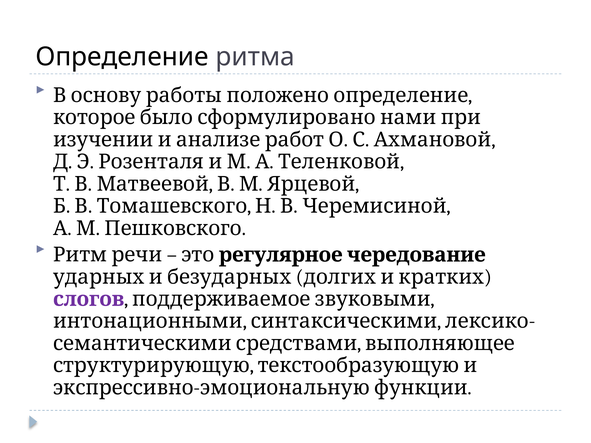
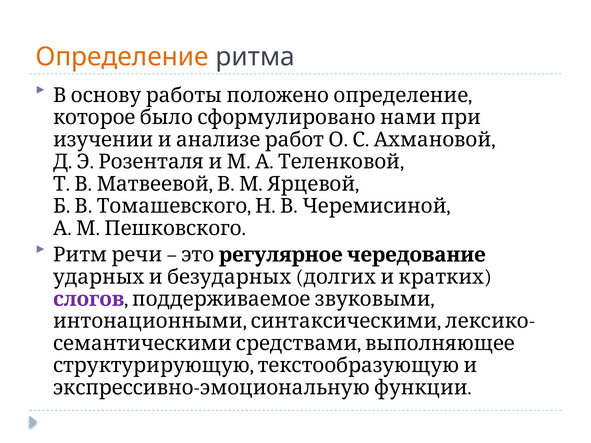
Определение colour: black -> orange (122, 57)
